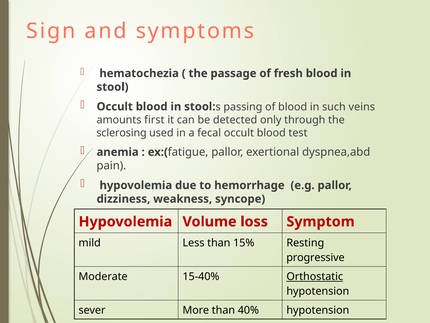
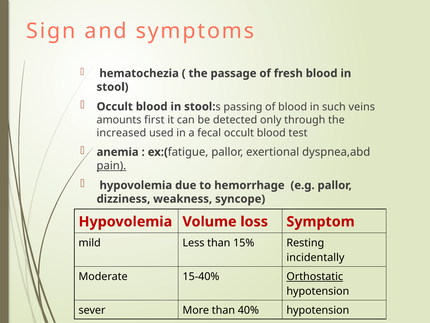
sclerosing: sclerosing -> increased (121, 133)
pain underline: none -> present (111, 165)
progressive: progressive -> incidentally (315, 257)
